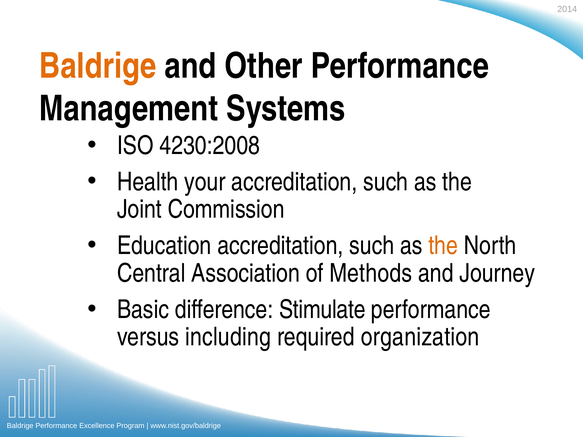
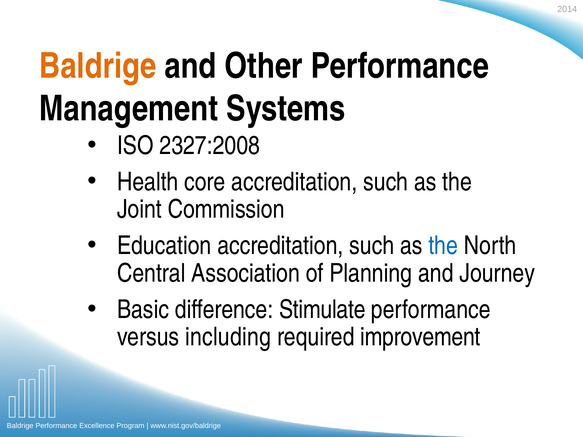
4230:2008: 4230:2008 -> 2327:2008 (210, 146)
your: your -> core (205, 182)
the colour: orange -> blue (443, 246)
Methods: Methods -> Planning (371, 273)
organization: organization -> improvement (420, 337)
